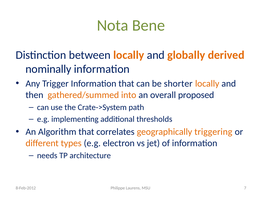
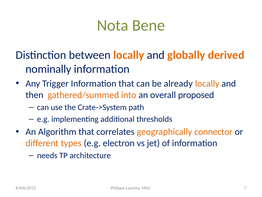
shorter: shorter -> already (178, 83)
triggering: triggering -> connector (213, 131)
